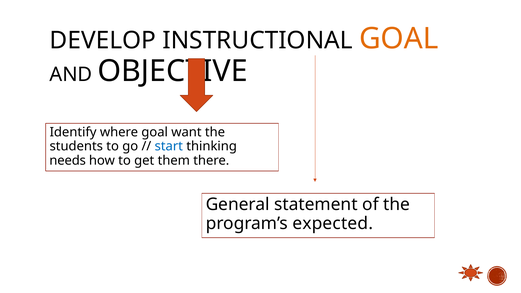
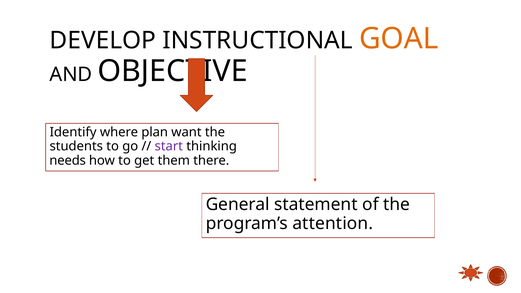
where goal: goal -> plan (155, 132)
start colour: blue -> purple (169, 146)
expected: expected -> attention (333, 223)
